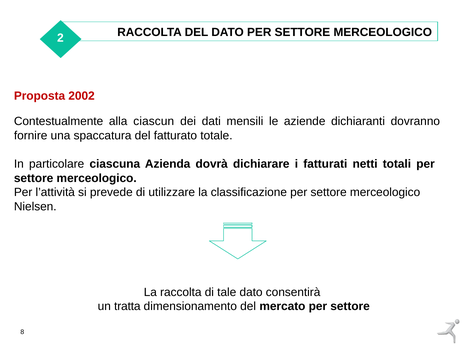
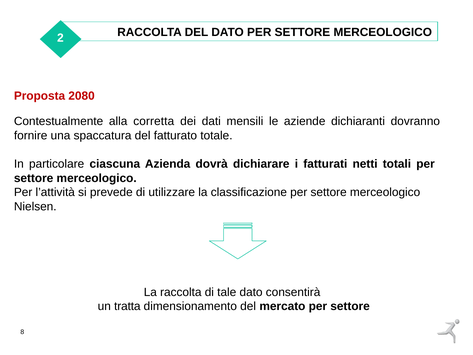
2002: 2002 -> 2080 (82, 96)
ciascun: ciascun -> corretta (154, 121)
